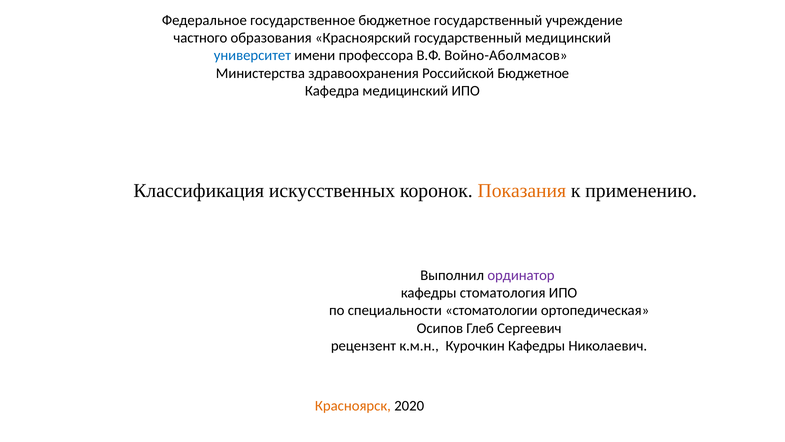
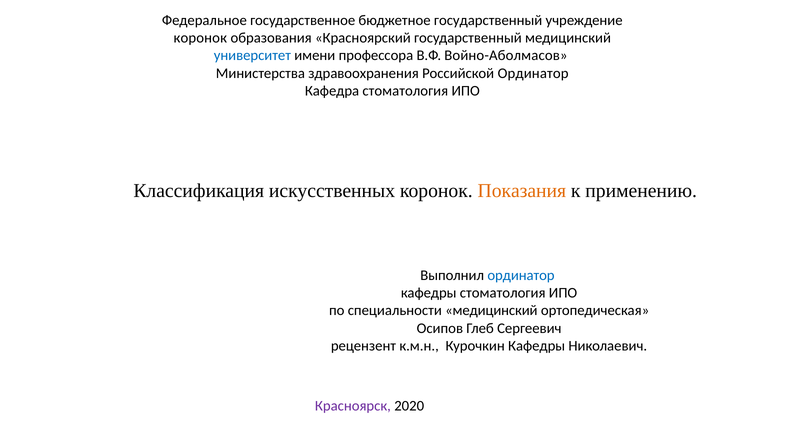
частного: частного -> коронок (200, 38)
Российской Бюджетное: Бюджетное -> Ординатор (533, 73)
Кафедра медицинский: медицинский -> стоматология (405, 91)
ординатор colour: purple -> blue (521, 275)
специальности стоматологии: стоматологии -> медицинский (491, 310)
Красноярск colour: orange -> purple (353, 406)
